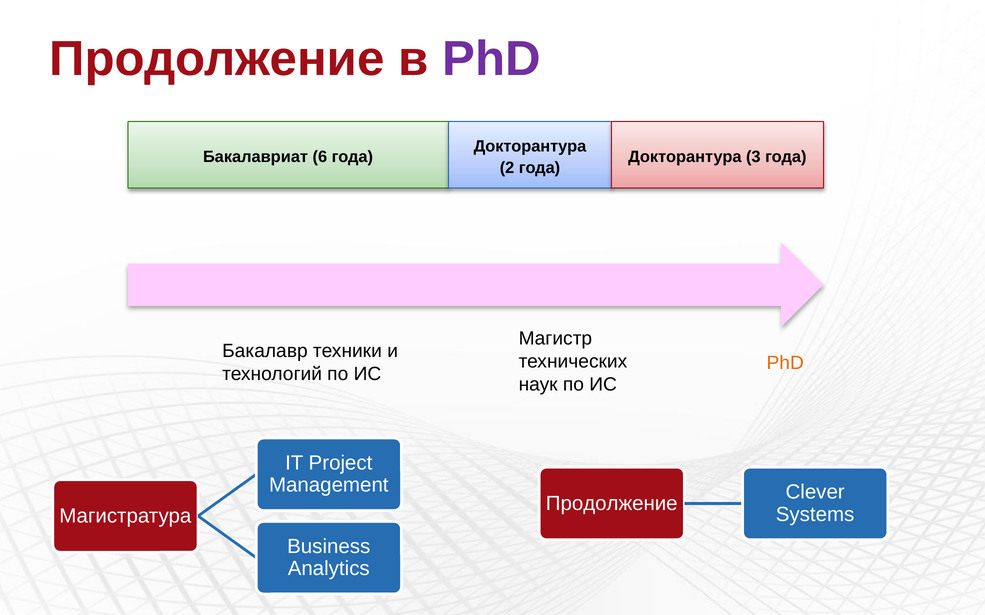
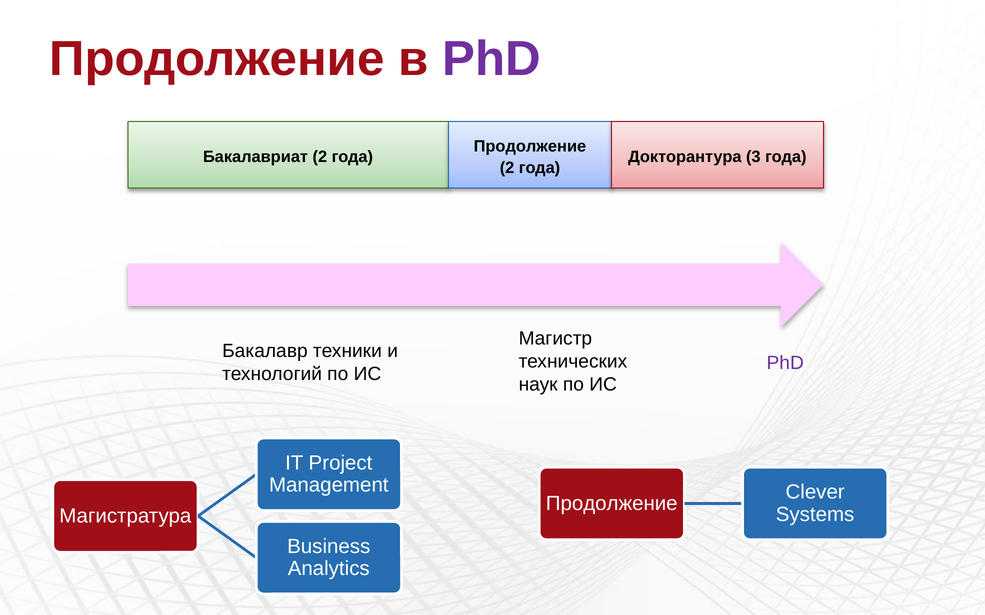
Докторантура: Докторантура -> Продолжение (530, 146)
Бакалавриат 6: 6 -> 2 (320, 157)
PhD colour: orange -> purple (785, 363)
